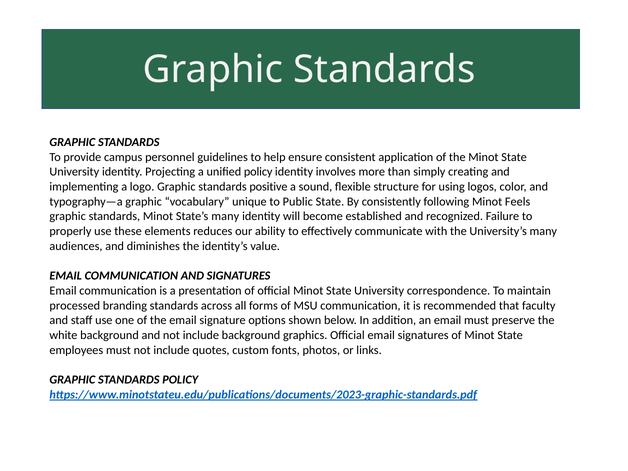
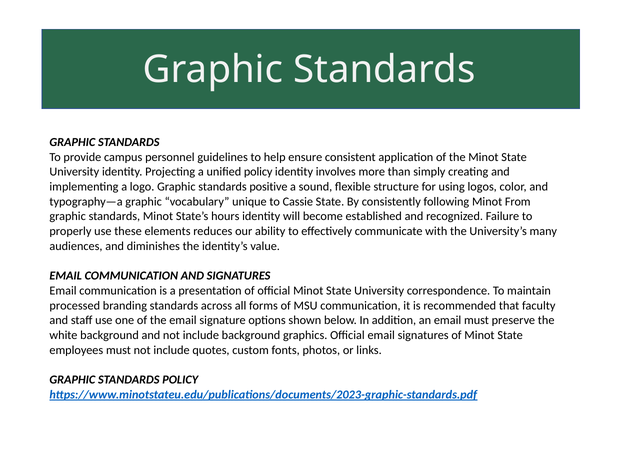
Public: Public -> Cassie (298, 202)
Feels: Feels -> From (518, 202)
State’s many: many -> hours (225, 216)
